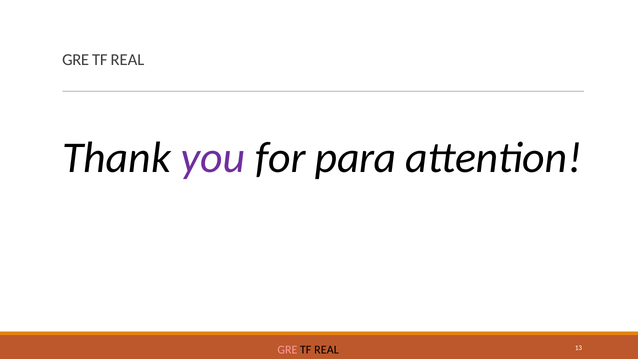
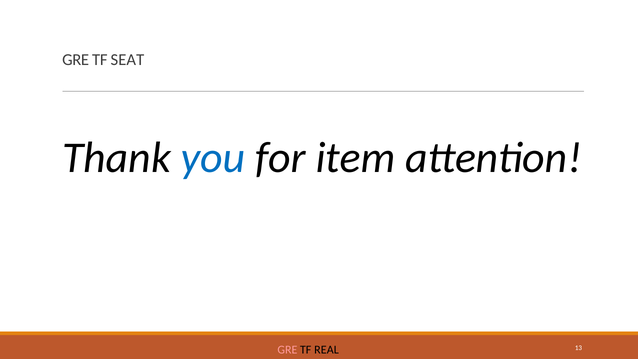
REAL: REAL -> SEAT (127, 60)
you colour: purple -> blue (213, 158)
para: para -> item (355, 158)
